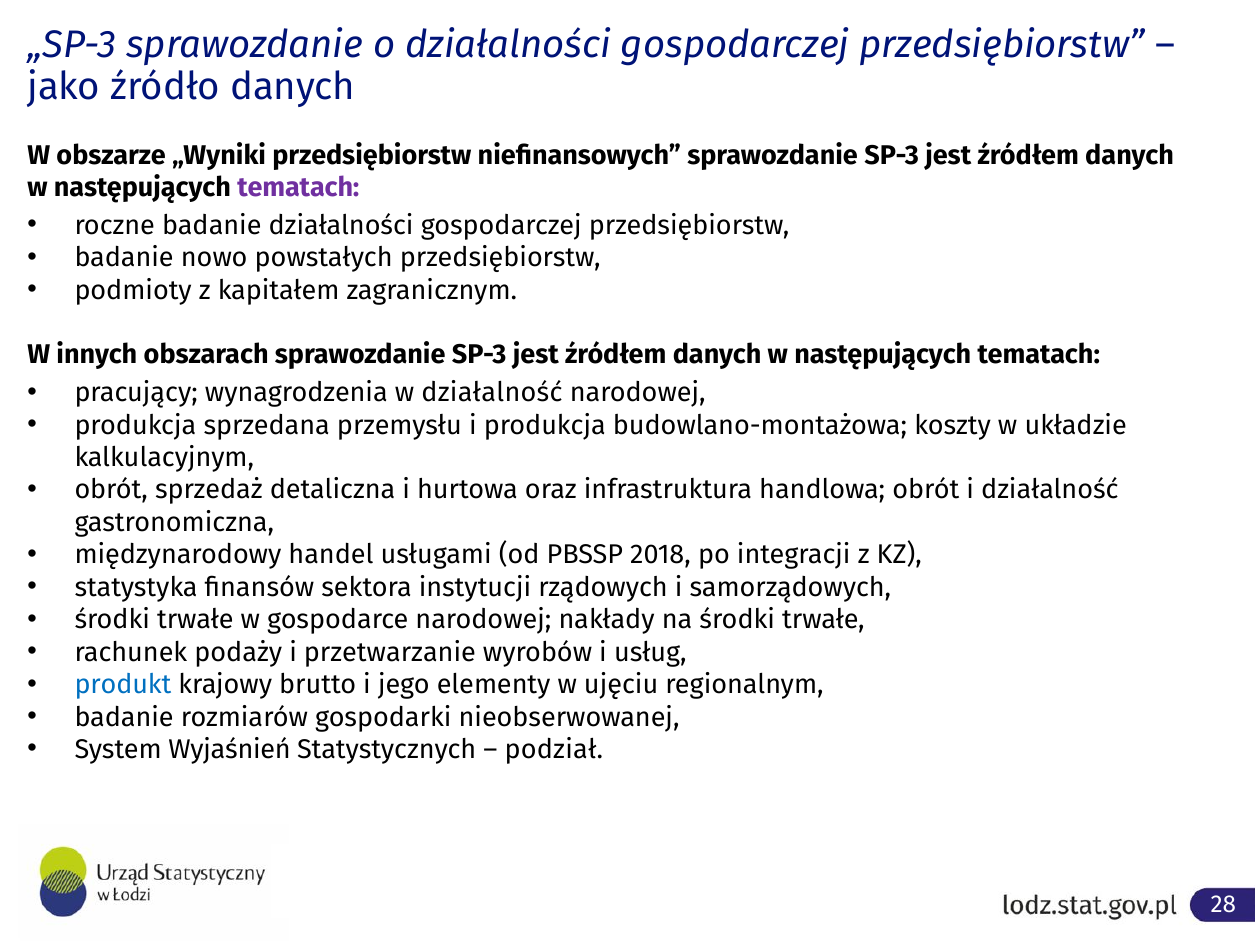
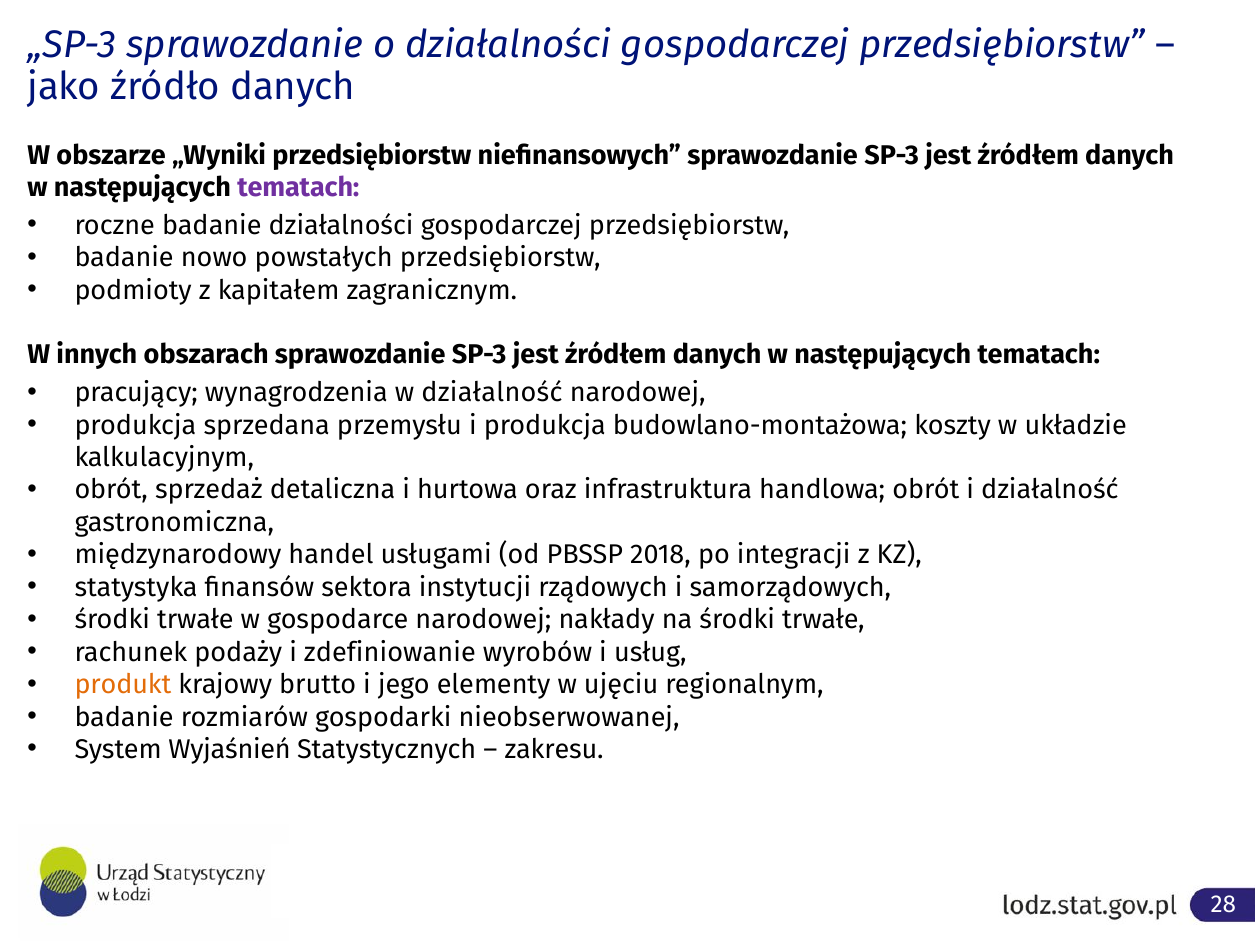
przetwarzanie: przetwarzanie -> zdefiniowanie (390, 652)
produkt colour: blue -> orange (123, 684)
podział: podział -> zakresu (554, 749)
